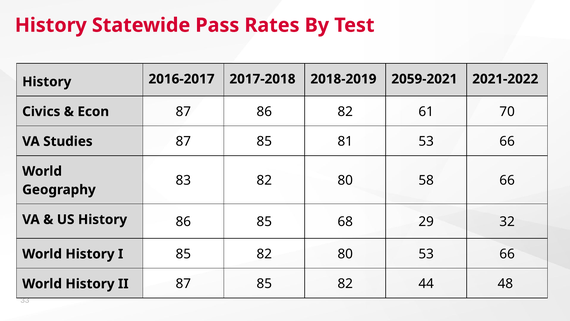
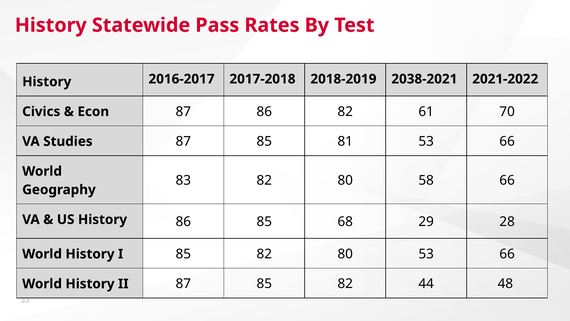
2059-2021: 2059-2021 -> 2038-2021 (424, 79)
32: 32 -> 28 (507, 222)
